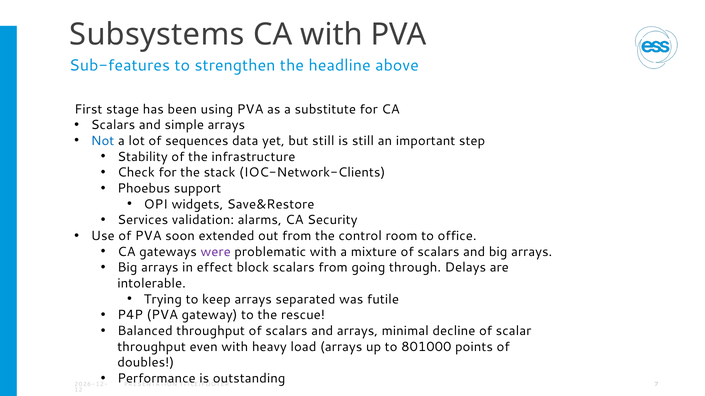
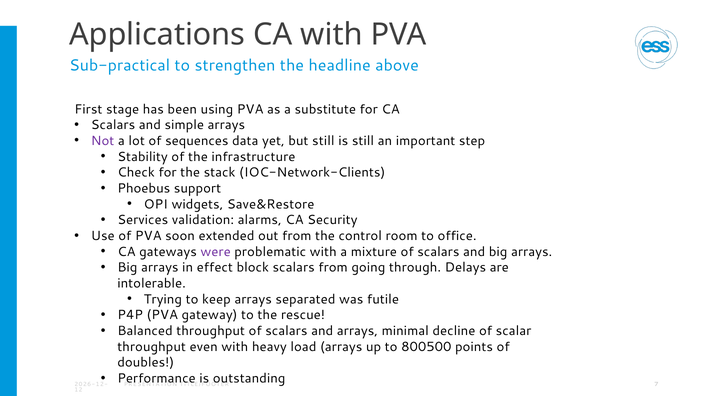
Subsystems: Subsystems -> Applications (157, 34)
Sub-features: Sub-features -> Sub-practical (120, 66)
Not colour: blue -> purple (103, 141)
801000: 801000 -> 800500 (426, 347)
